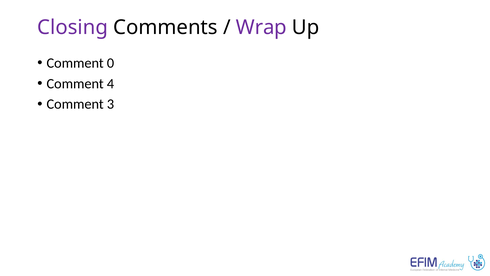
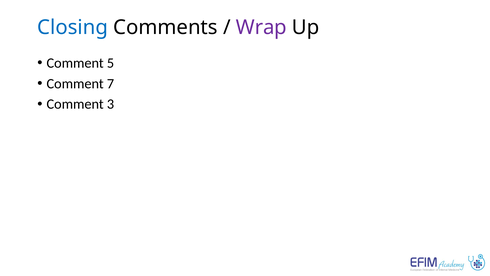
Closing colour: purple -> blue (73, 27)
0: 0 -> 5 (111, 63)
4: 4 -> 7 (111, 84)
